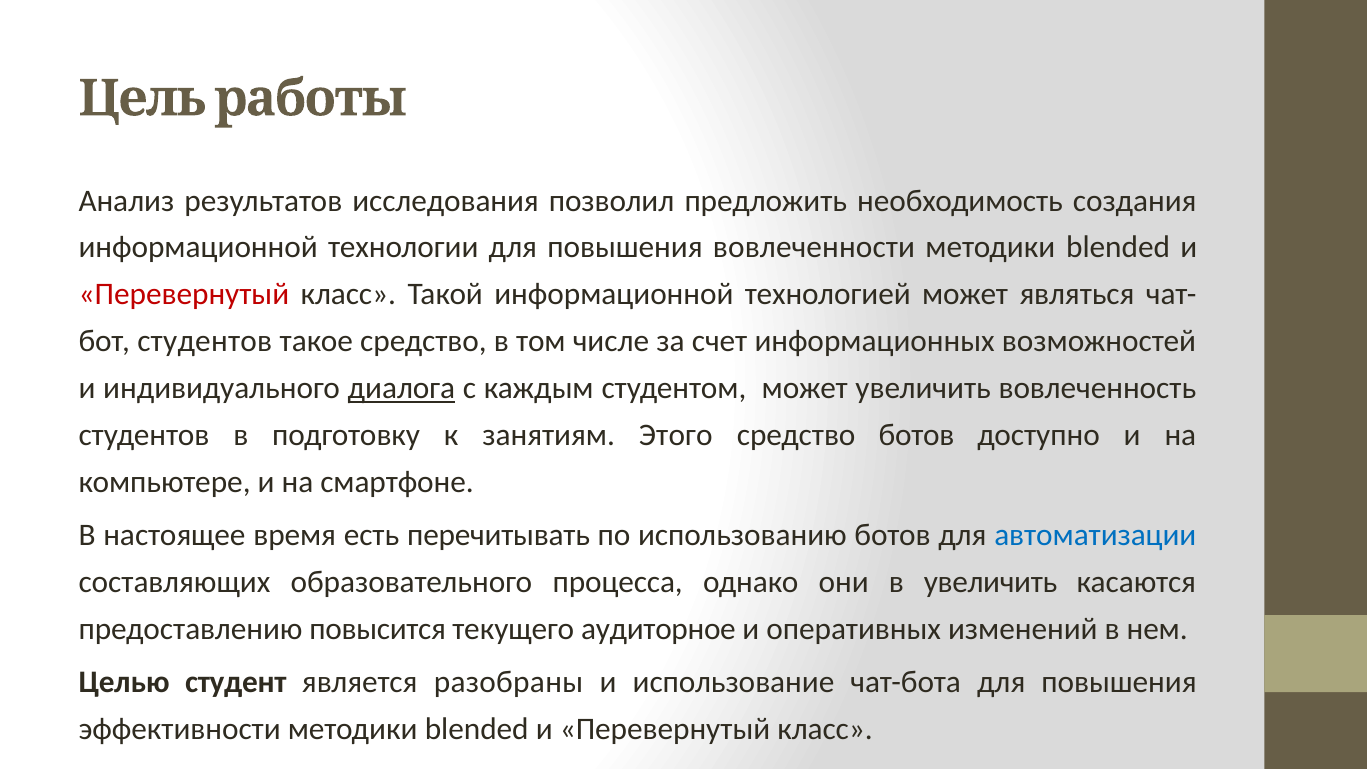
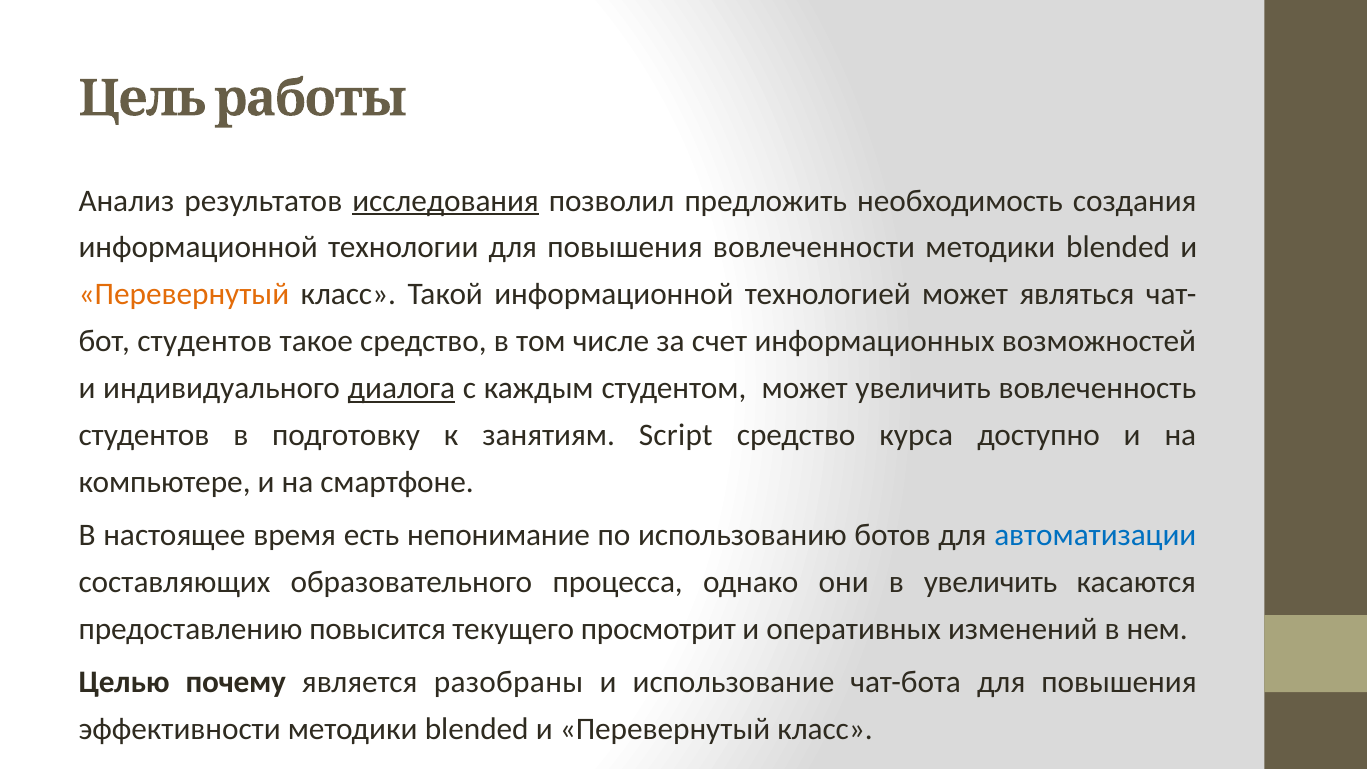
исследования underline: none -> present (446, 201)
Перевернутый colour: red -> orange (184, 295)
Этого: Этого -> Script (676, 435)
средство ботов: ботов -> курса (916, 435)
перечитывать: перечитывать -> непонимание (499, 536)
аудиторное: аудиторное -> просмотрит (658, 629)
студент: студент -> почему (236, 683)
